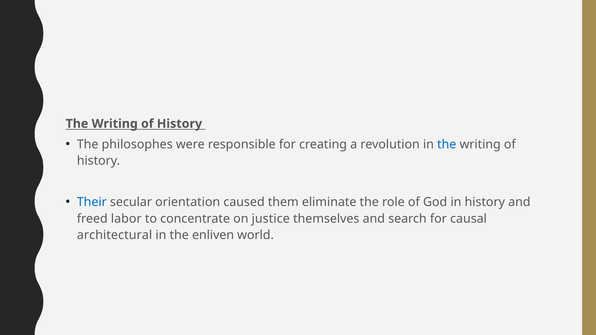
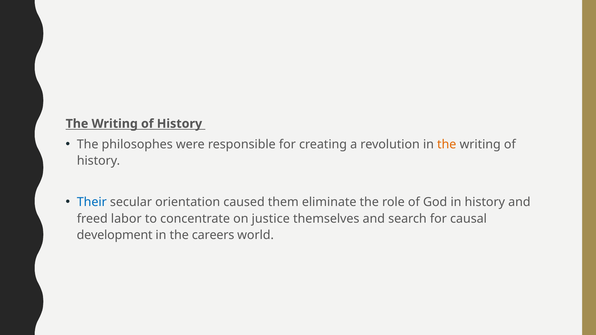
the colour: blue -> orange (447, 145)
architectural: architectural -> development (115, 235)
enliven: enliven -> careers (213, 235)
